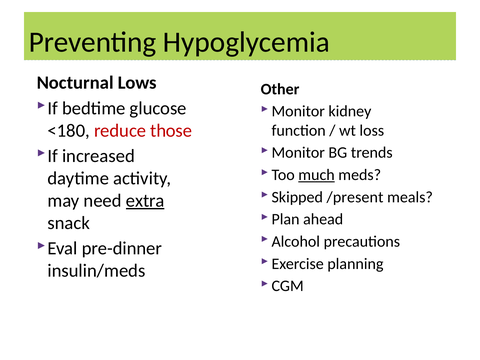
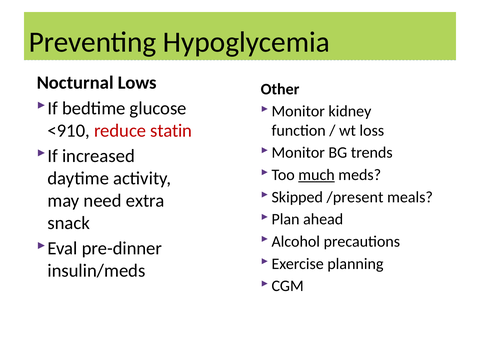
<180: <180 -> <910 (69, 131)
those: those -> statin (171, 131)
extra underline: present -> none (145, 201)
